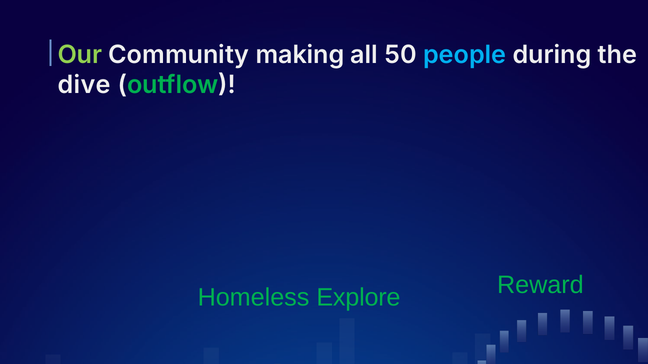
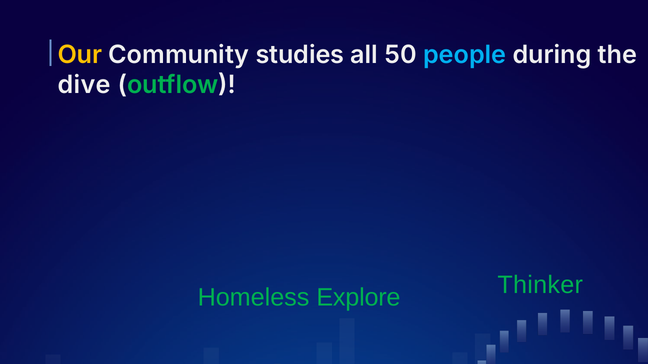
Our colour: light green -> yellow (80, 55)
making: making -> studies (300, 55)
Reward: Reward -> Thinker (540, 286)
